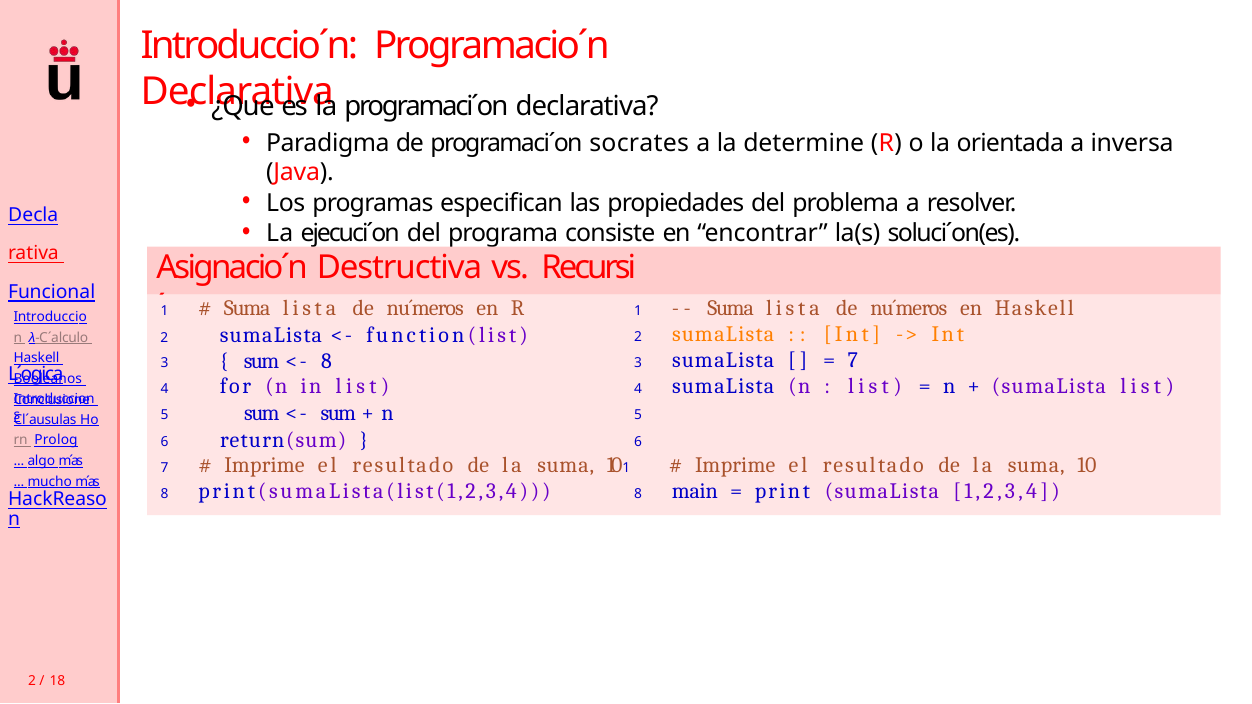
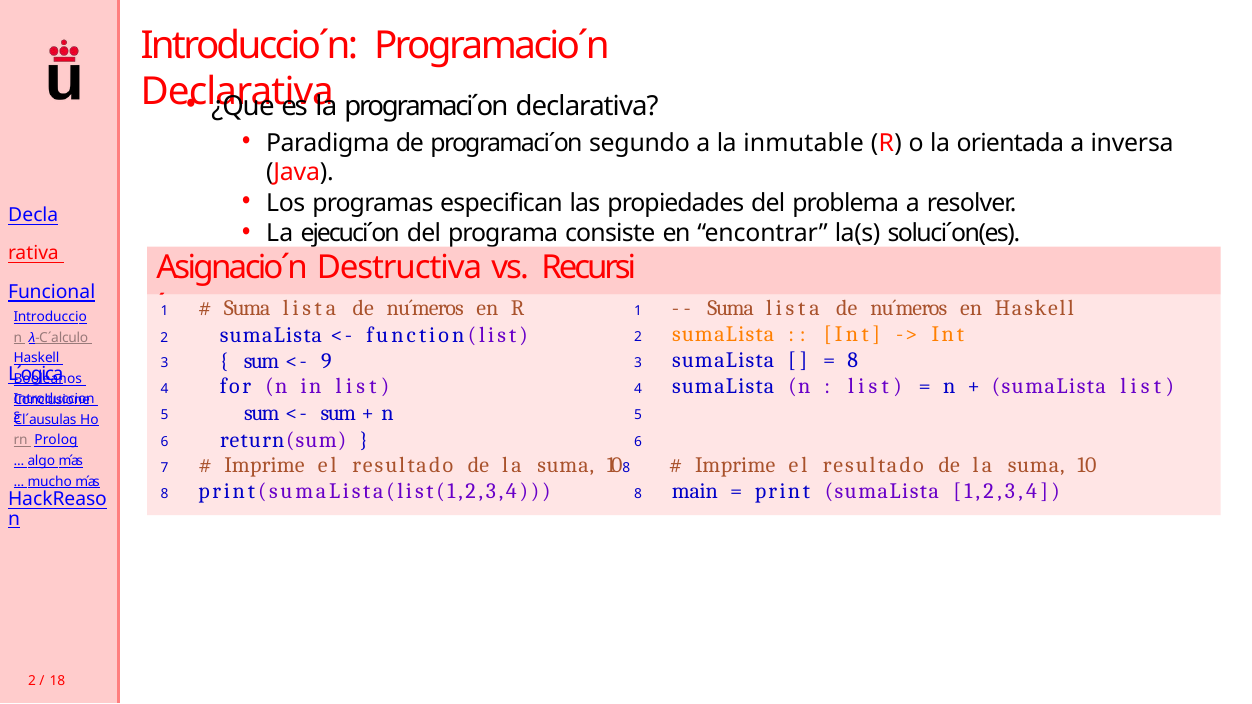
socrates: socrates -> segundo (639, 143)
determine: determine -> inmutable (804, 143)
8: 8 -> 9 (326, 362)
7: 7 -> 8 (853, 361)
1: 1 -> 8 (626, 468)
